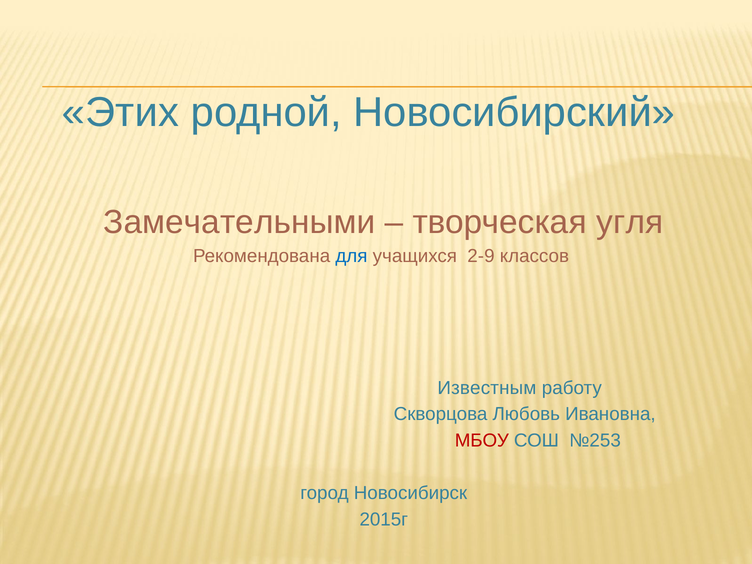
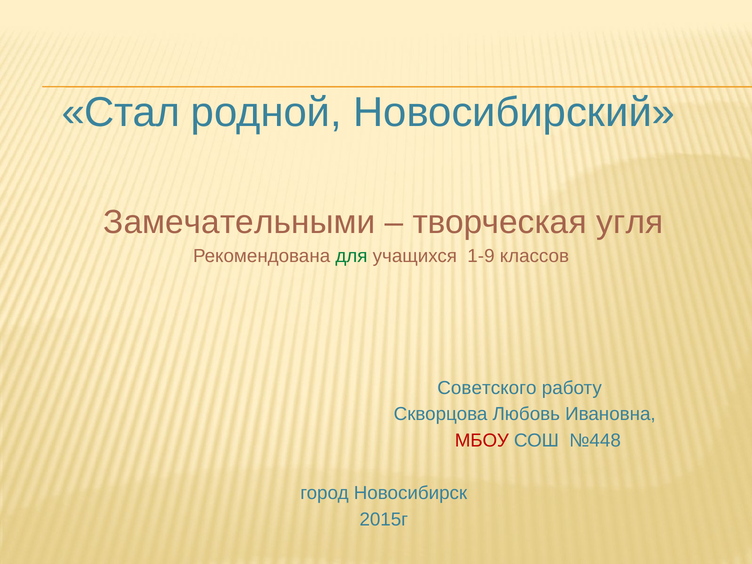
Этих: Этих -> Стал (121, 112)
для colour: blue -> green (351, 256)
2-9: 2-9 -> 1-9 (481, 256)
Известным: Известным -> Советского (487, 388)
№253: №253 -> №448 (595, 440)
